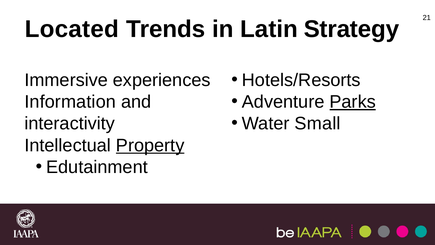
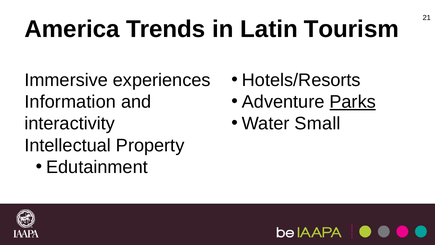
Located: Located -> America (72, 29)
Strategy: Strategy -> Tourism (351, 29)
Property underline: present -> none (150, 145)
